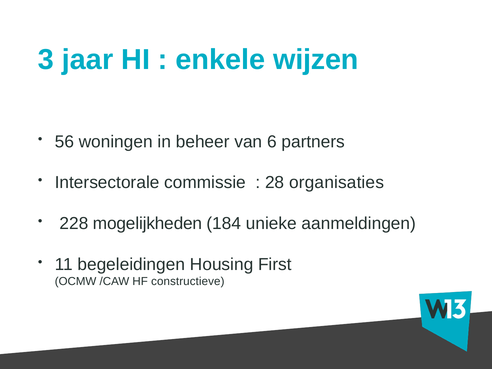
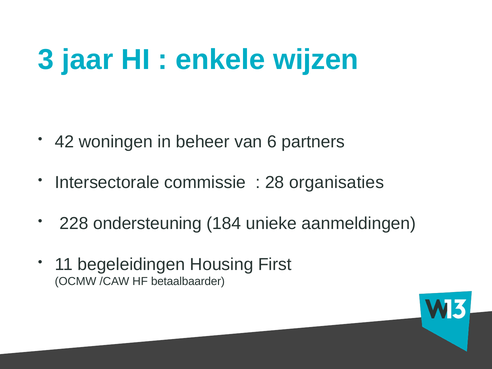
56: 56 -> 42 (64, 142)
mogelijkheden: mogelijkheden -> ondersteuning (147, 224)
constructieve: constructieve -> betaalbaarder (188, 281)
